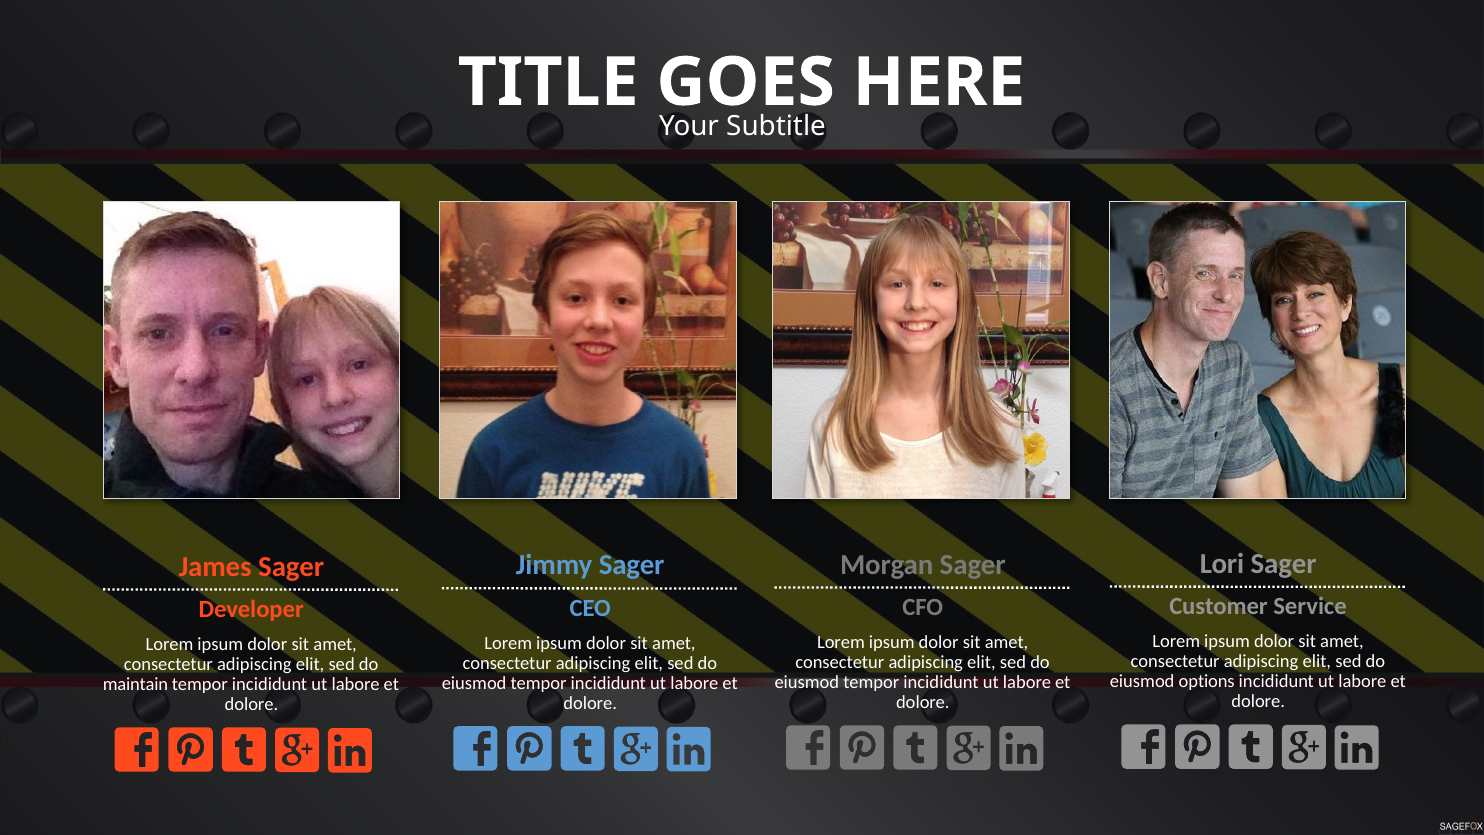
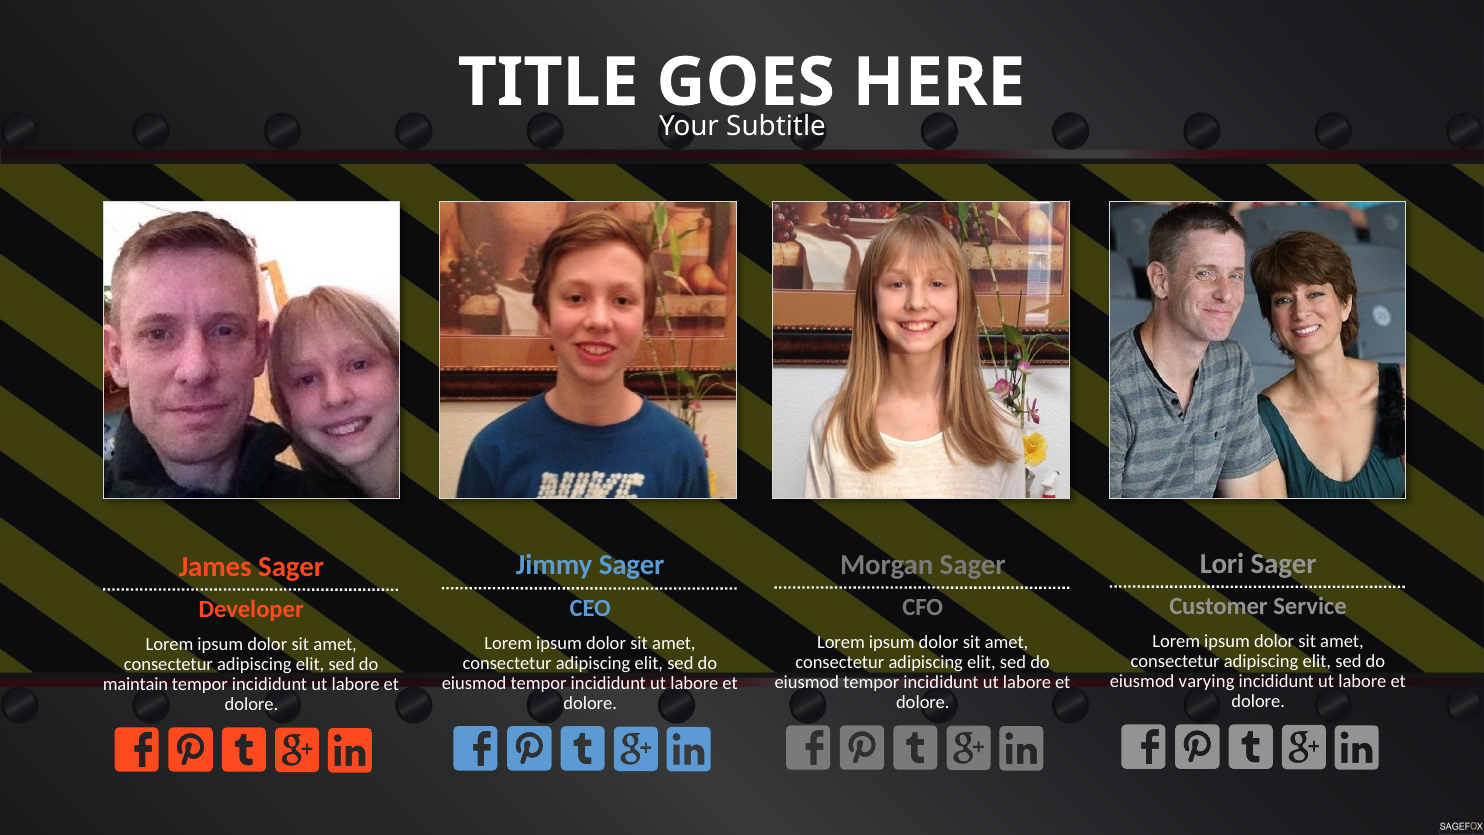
options: options -> varying (1207, 681)
